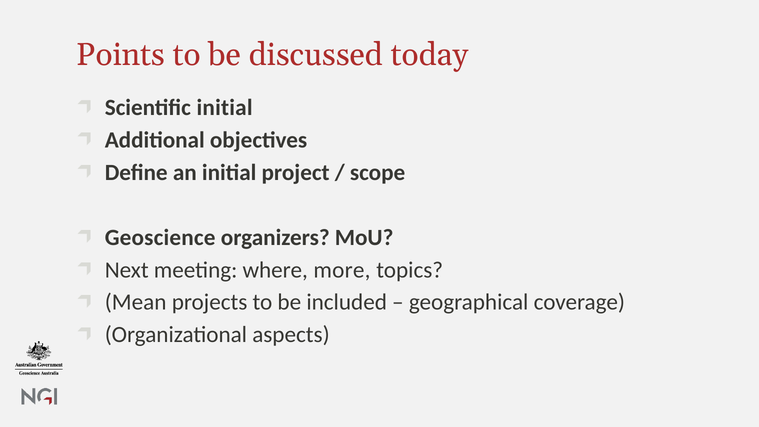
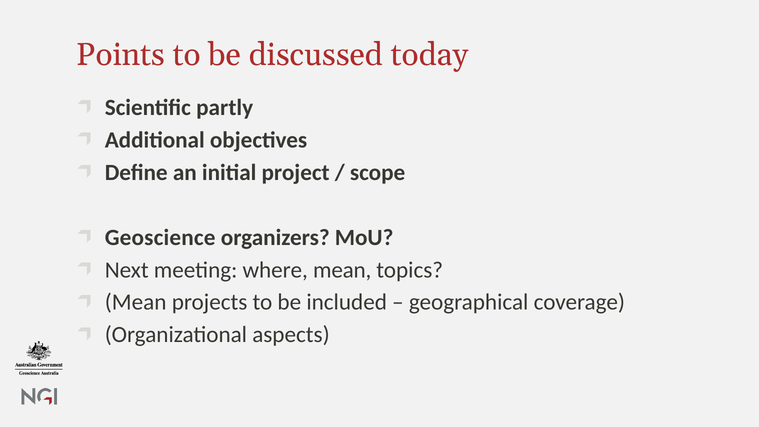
Scientific initial: initial -> partly (225, 108)
where more: more -> mean (342, 270)
